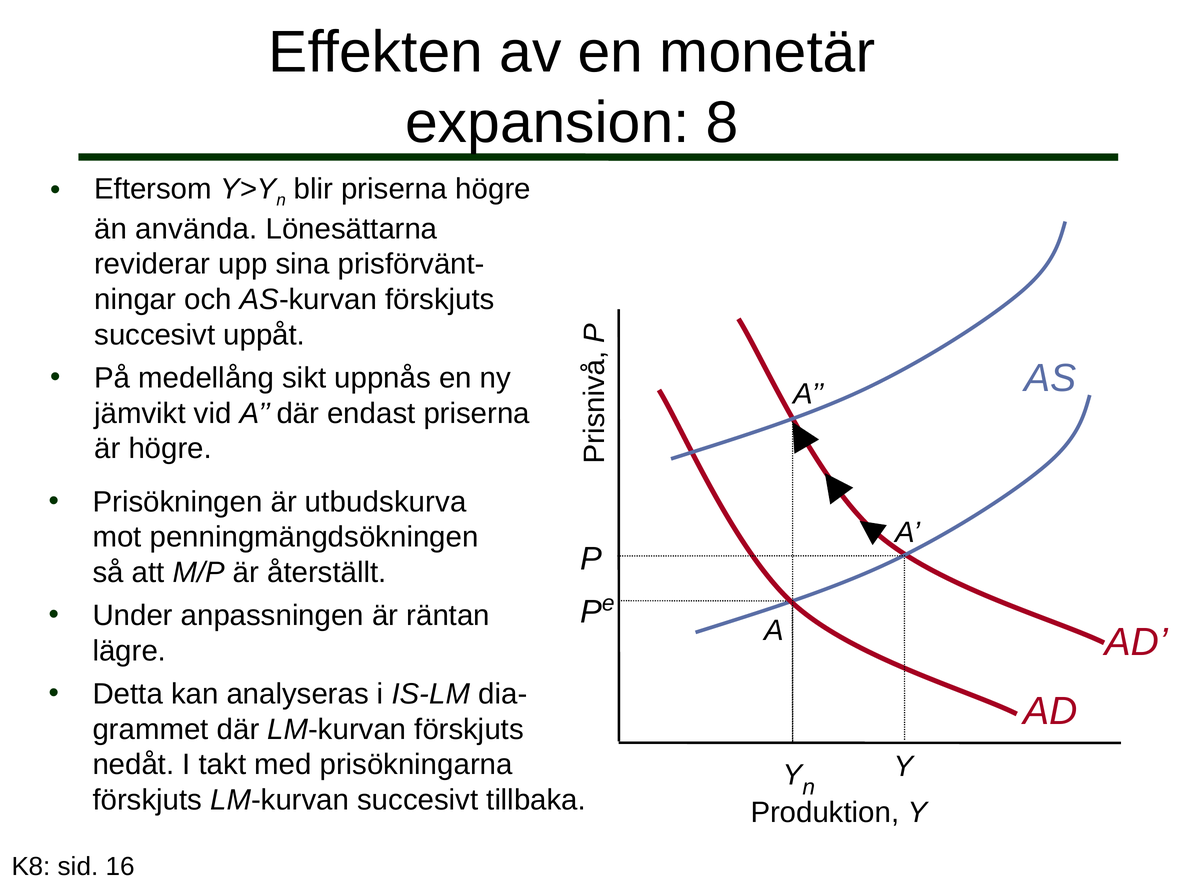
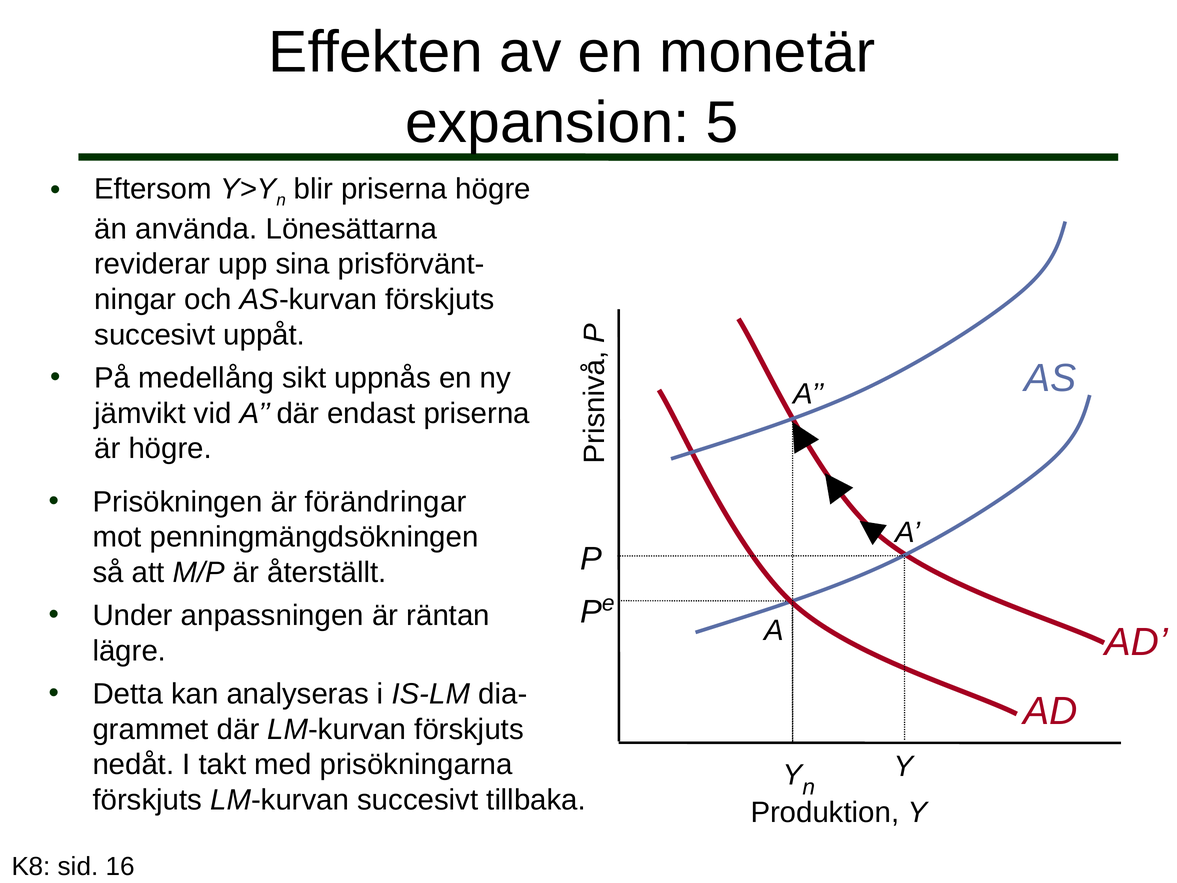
8: 8 -> 5 (722, 123)
utbudskurva: utbudskurva -> förändringar (386, 502)
